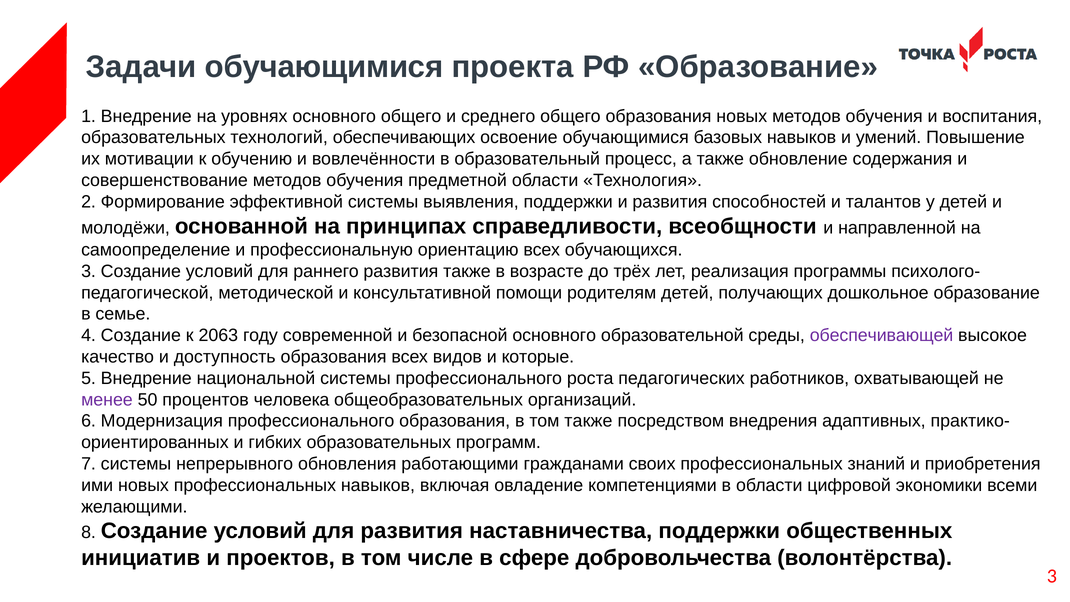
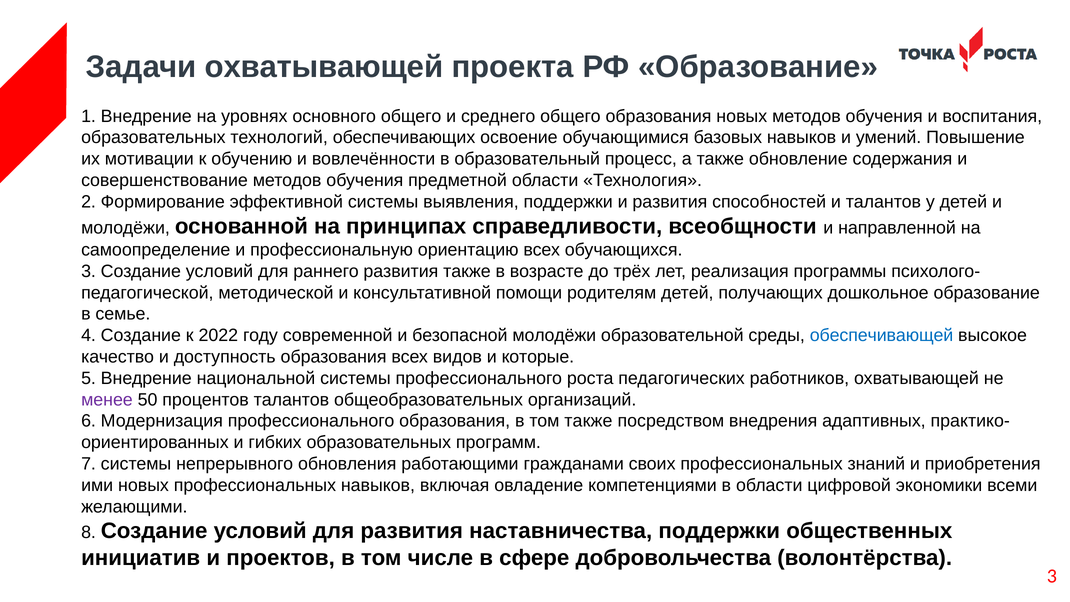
Задачи обучающимися: обучающимися -> охватывающей (324, 67)
2063: 2063 -> 2022 (218, 335)
безопасной основного: основного -> молодёжи (554, 335)
обеспечивающей colour: purple -> blue (882, 335)
процентов человека: человека -> талантов (291, 400)
